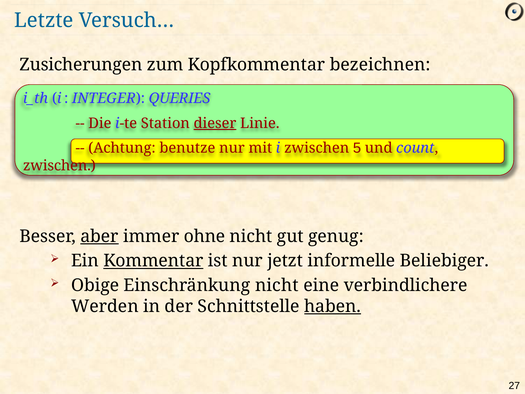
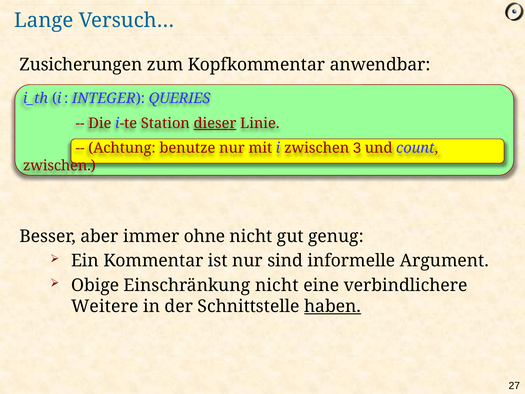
Letzte: Letzte -> Lange (44, 21)
bezeichnen: bezeichnen -> anwendbar (380, 65)
5: 5 -> 3 (357, 148)
aber underline: present -> none (99, 236)
Kommentar underline: present -> none (153, 261)
jetzt: jetzt -> sind (285, 261)
Beliebiger: Beliebiger -> Argument (444, 261)
Werden: Werden -> Weitere (105, 306)
